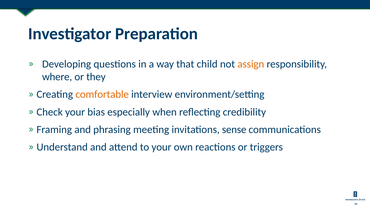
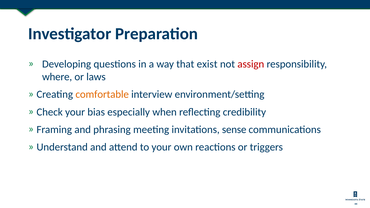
child: child -> exist (207, 64)
assign colour: orange -> red (251, 64)
they: they -> laws (96, 77)
